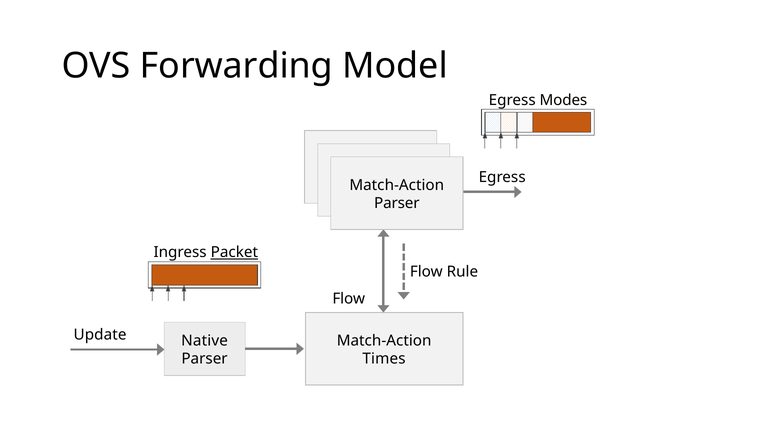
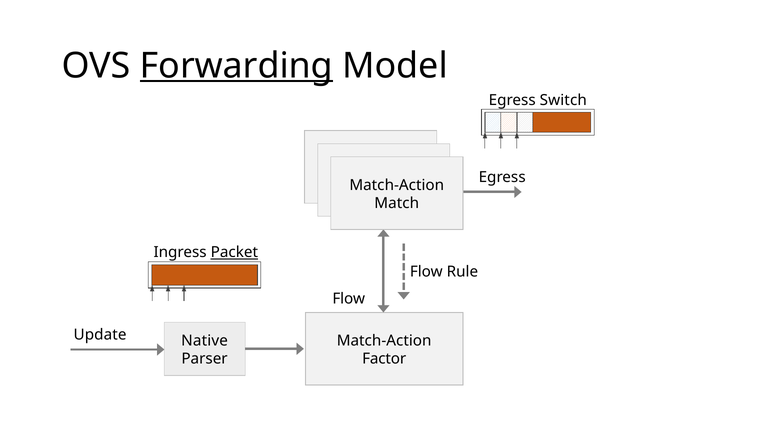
Forwarding underline: none -> present (236, 66)
Modes: Modes -> Switch (563, 100)
Parser: Parser -> Match (397, 203)
Times: Times -> Factor (384, 359)
